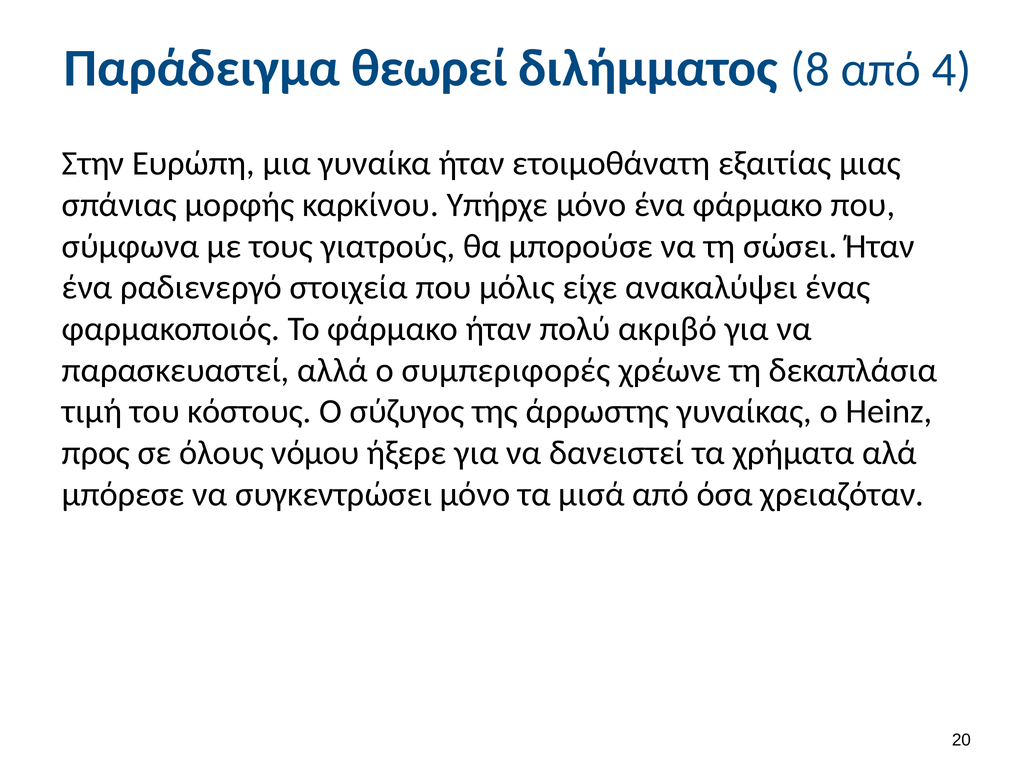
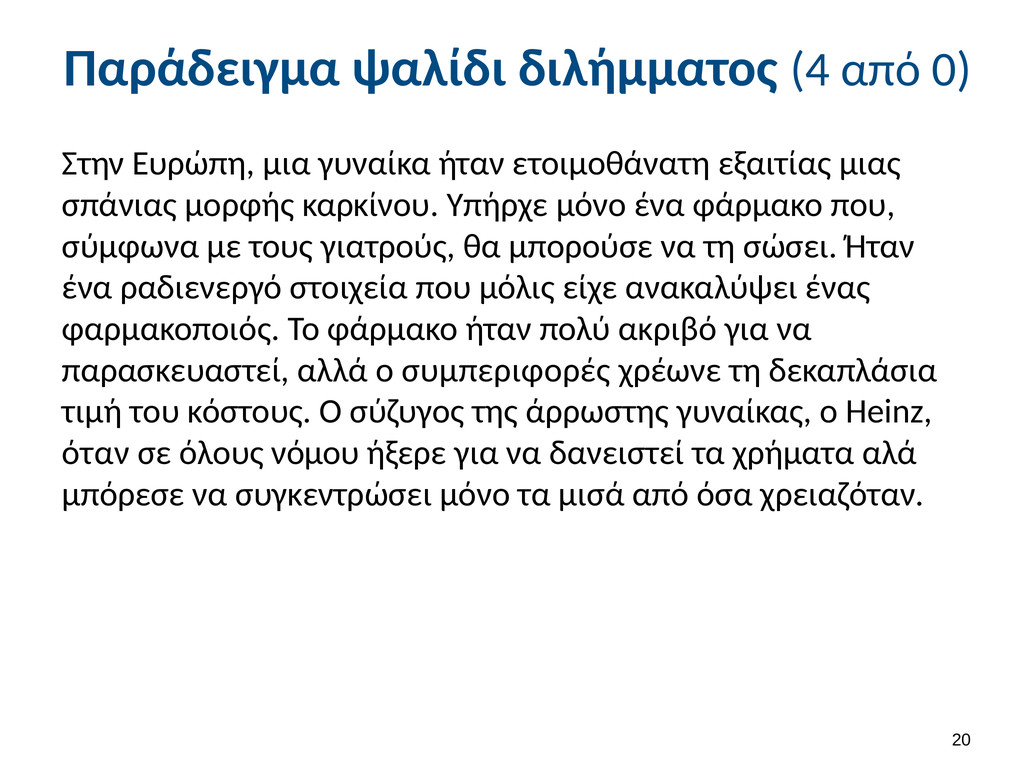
θεωρεί: θεωρεί -> ψαλίδι (429, 68)
8: 8 -> 4 (810, 70)
4: 4 -> 0 (952, 70)
προς: προς -> όταν (96, 453)
